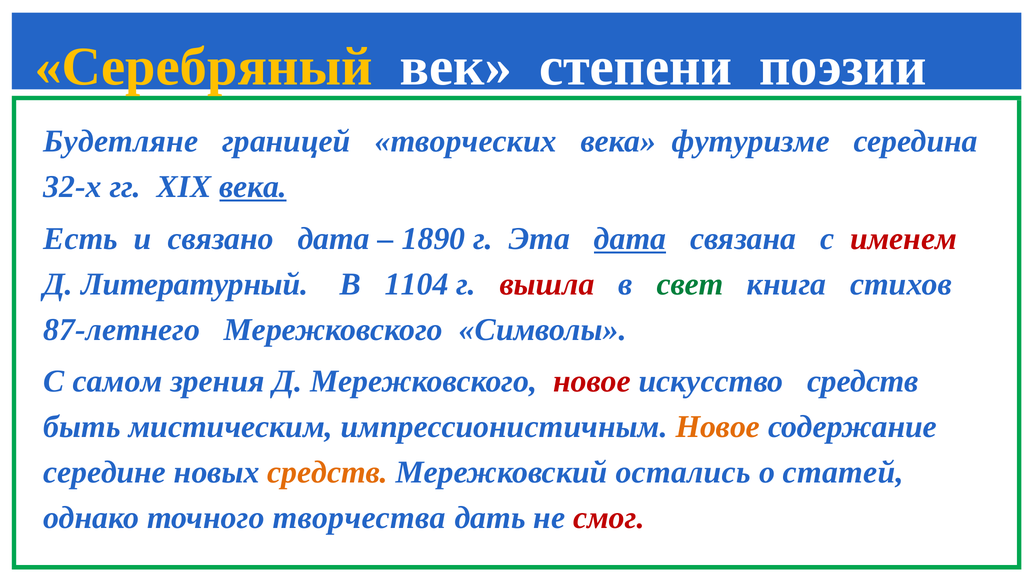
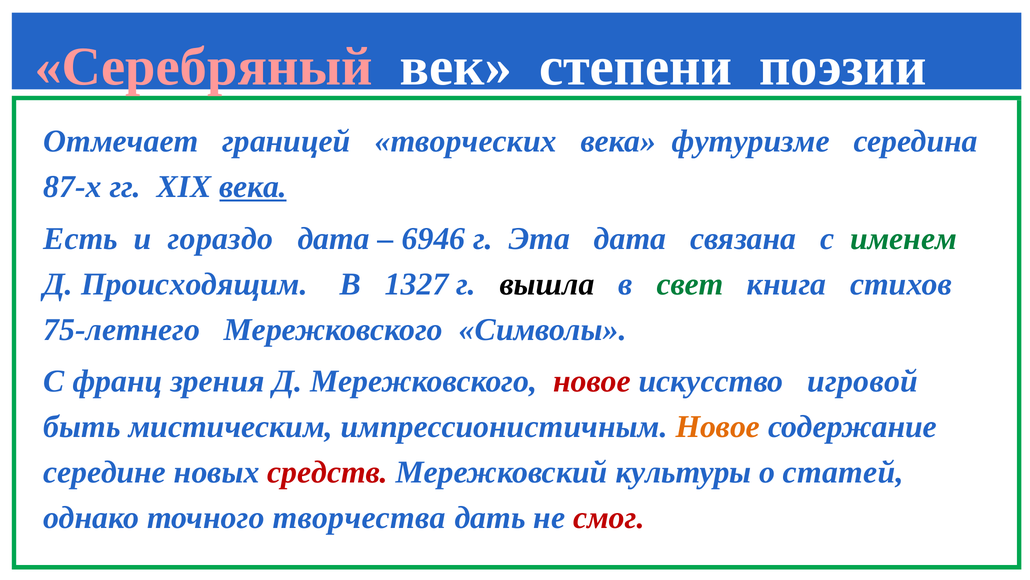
Серебряный colour: yellow -> pink (204, 67)
Будетляне: Будетляне -> Отмечает (121, 141)
32-х: 32-х -> 87-х (73, 187)
связано: связано -> гораздо (220, 239)
1890: 1890 -> 6946 (434, 239)
дата underline: present -> none (630, 239)
именем colour: red -> green (903, 239)
Литературный: Литературный -> Происходящим (194, 284)
1104: 1104 -> 1327 (417, 284)
вышла colour: red -> black (547, 284)
87-летнего: 87-летнего -> 75-летнего (122, 329)
самом: самом -> франц (118, 381)
искусство средств: средств -> игровой (863, 381)
средств colour: orange -> red (328, 472)
остались: остались -> культуры (684, 472)
